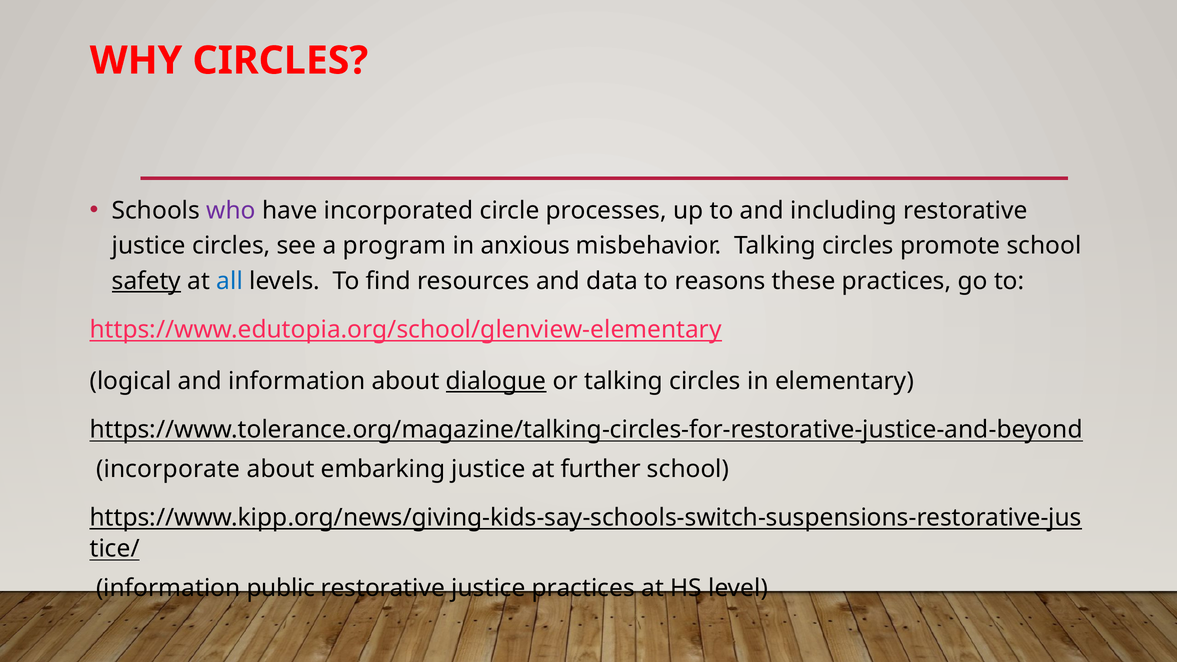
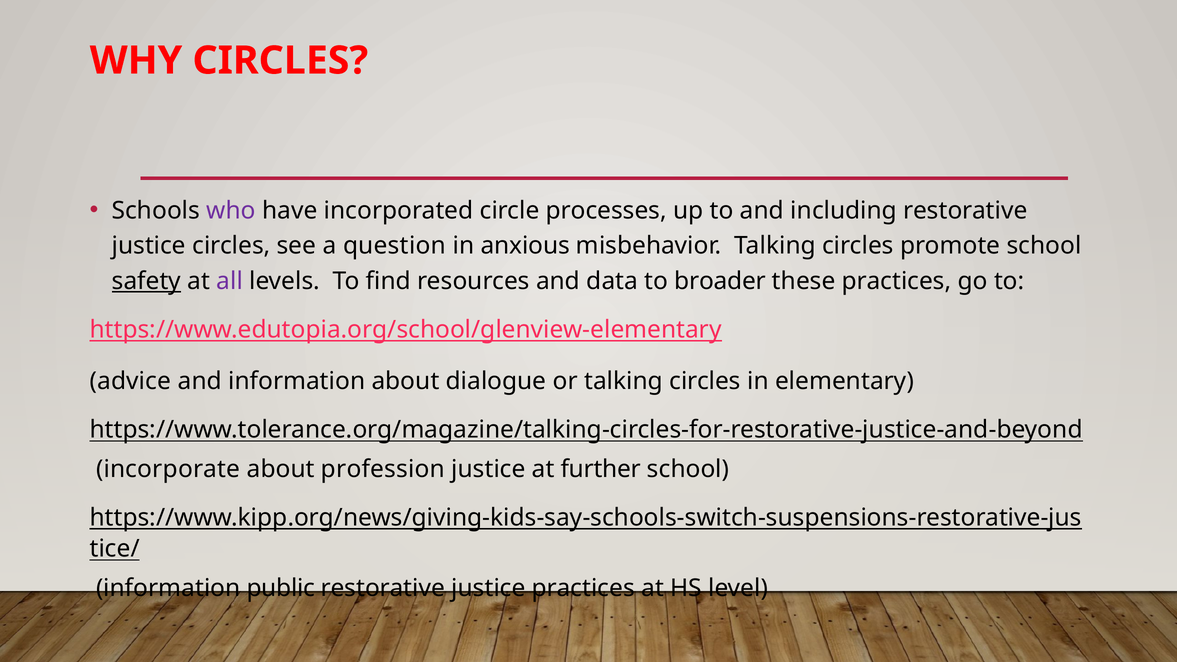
program: program -> question (394, 246)
all colour: blue -> purple (230, 281)
reasons: reasons -> broader (720, 281)
logical: logical -> advice (130, 381)
dialogue underline: present -> none (496, 381)
embarking: embarking -> profession (383, 469)
